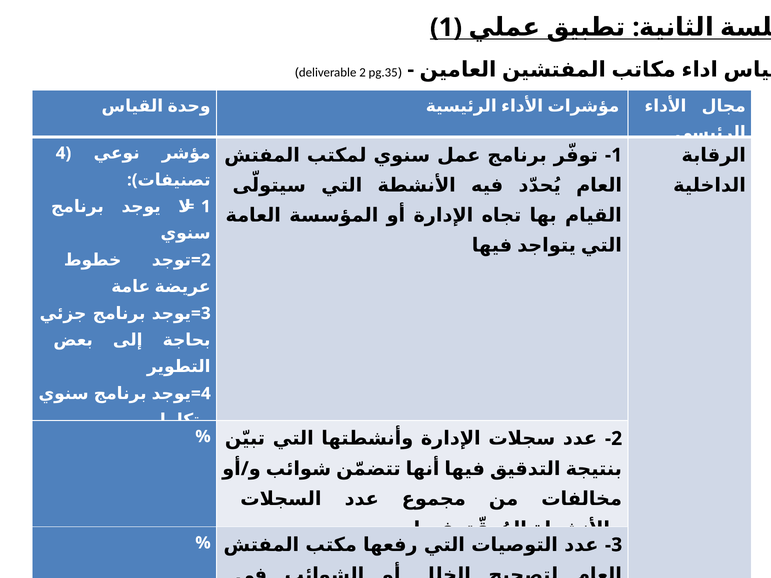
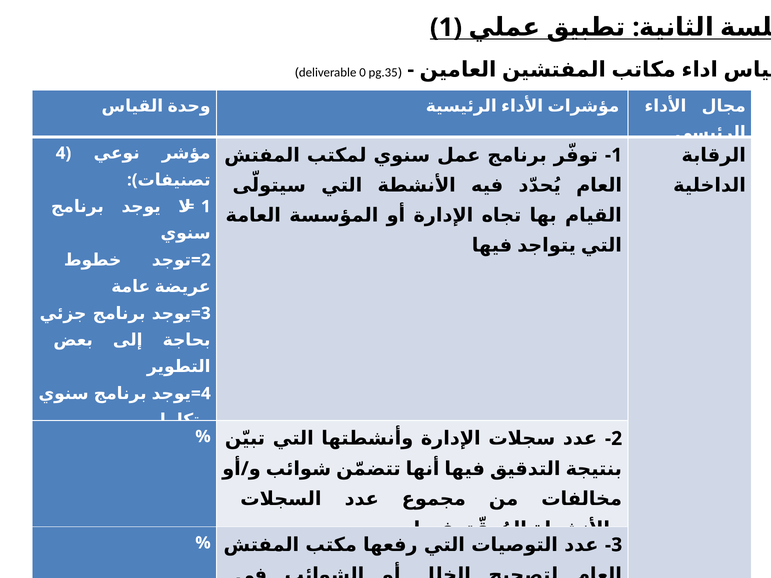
deliverable 2: 2 -> 0 (363, 72)
